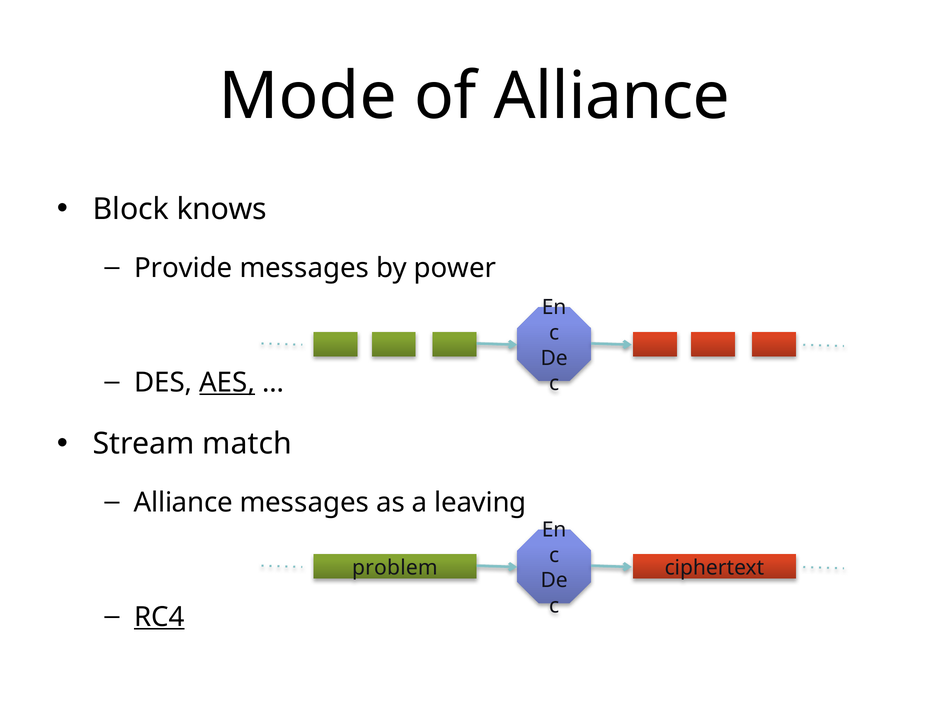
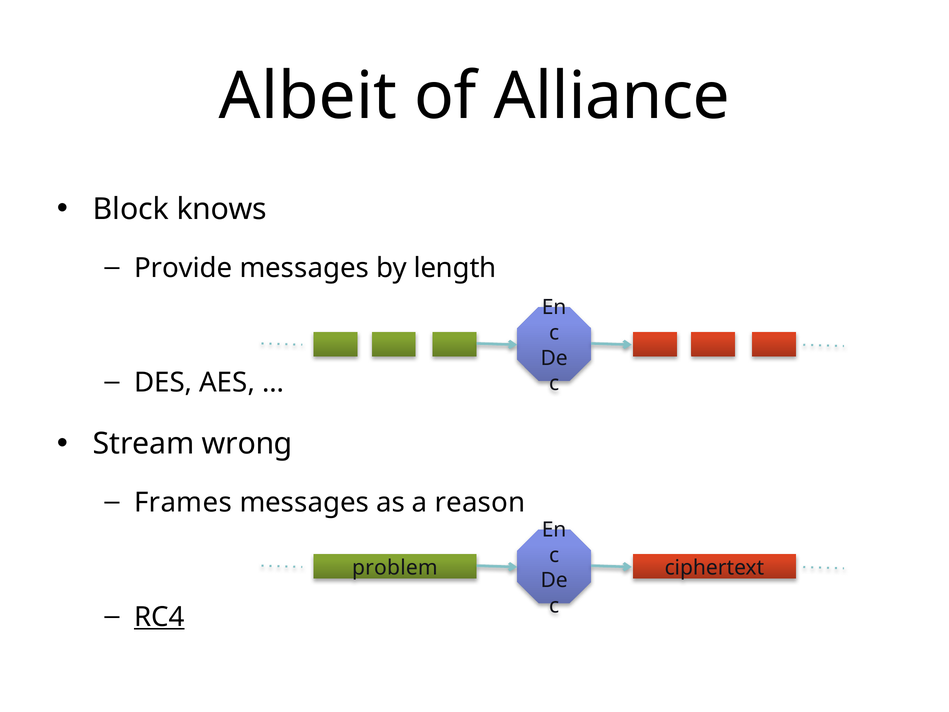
Mode: Mode -> Albeit (308, 96)
power: power -> length (455, 268)
AES underline: present -> none (227, 382)
match: match -> wrong (247, 444)
Alliance: Alliance -> Frames (183, 502)
leaving: leaving -> reason (480, 502)
